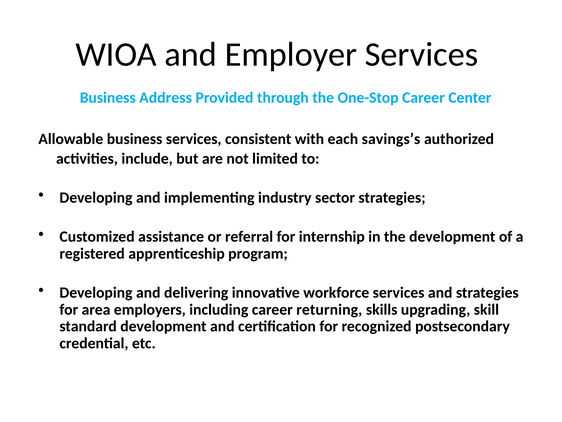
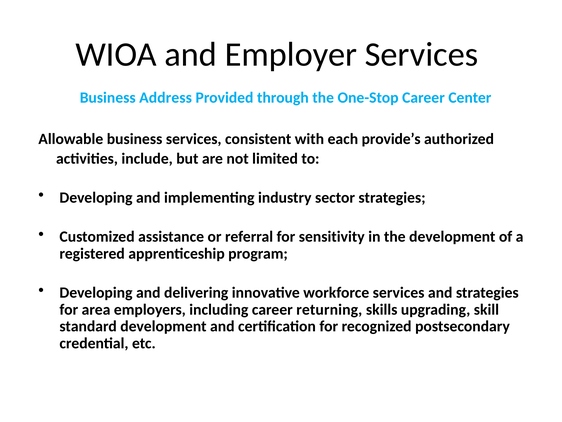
savings’s: savings’s -> provide’s (391, 139)
internship: internship -> sensitivity (332, 236)
